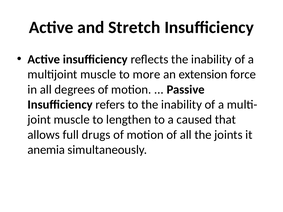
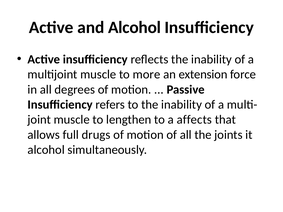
and Stretch: Stretch -> Alcohol (134, 27)
caused: caused -> affects (194, 120)
anemia: anemia -> alcohol (46, 150)
